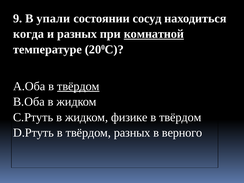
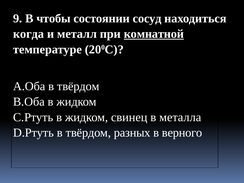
упали: упали -> чтобы (53, 18)
и разных: разных -> металл (77, 34)
твёрдом underline: present -> none (78, 86)
физике: физике -> свинец (129, 117)
твёрдом: твёрдом -> металла (180, 117)
